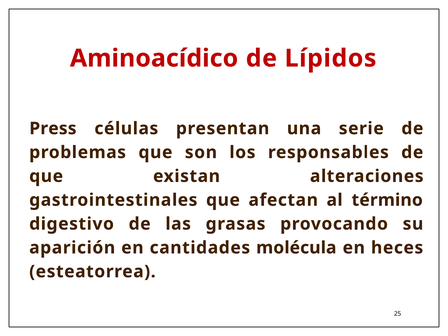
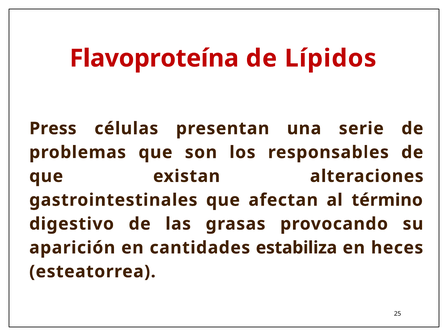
Aminoacídico: Aminoacídico -> Flavoproteína (154, 58)
molécula: molécula -> estabiliza (296, 248)
